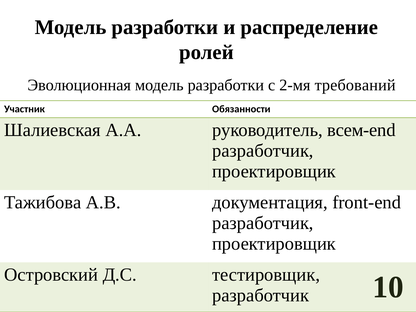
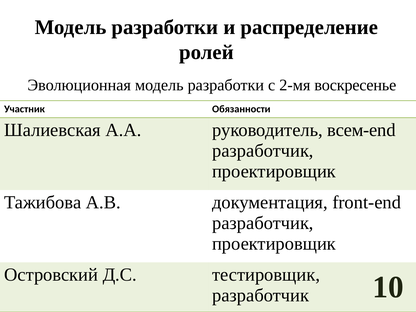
требований: требований -> воскресенье (355, 85)
